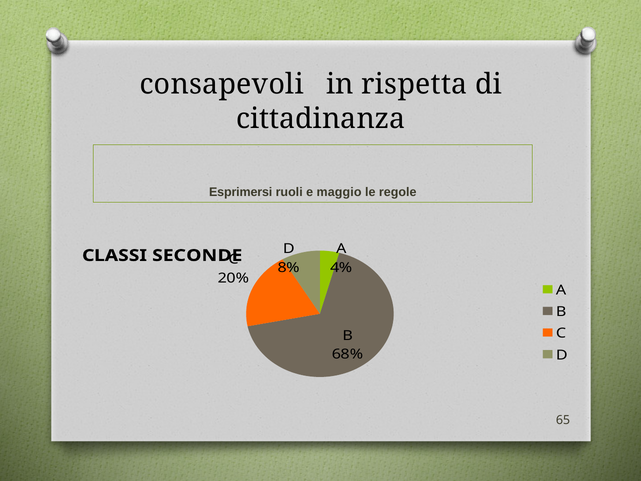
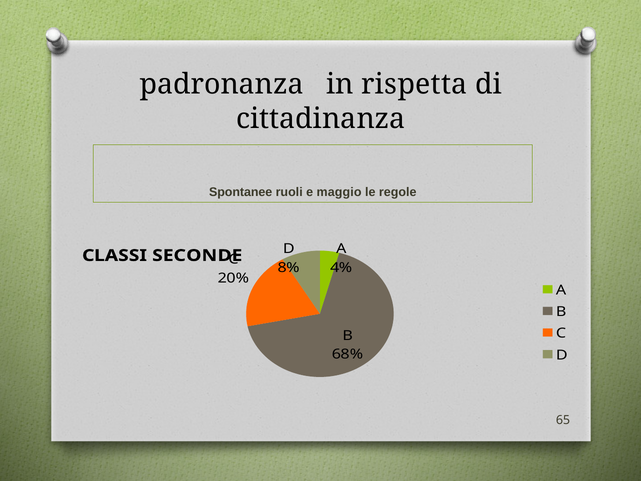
consapevoli: consapevoli -> padronanza (222, 84)
Esprimersi: Esprimersi -> Spontanee (241, 192)
